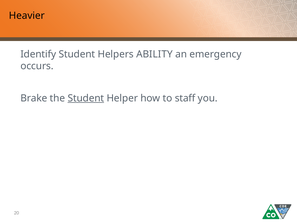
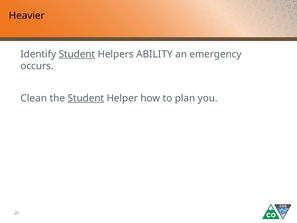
Student underline: none -> present (77, 54)
Brake: Brake -> Clean (34, 98)
staff: staff -> plan (185, 98)
